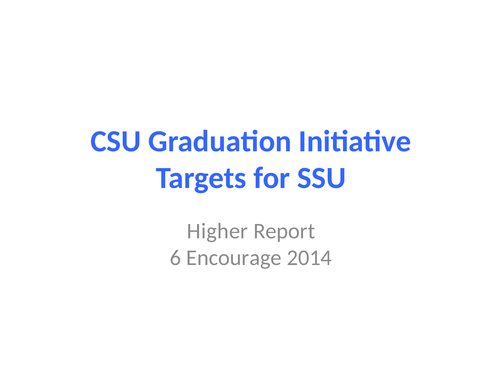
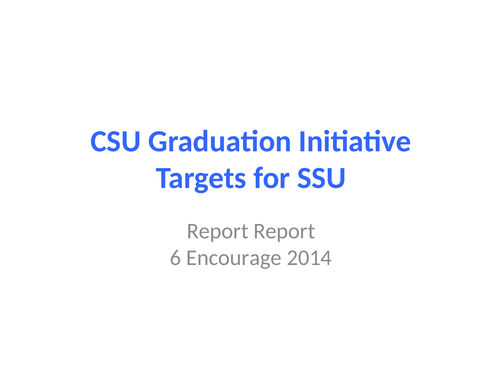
Higher: Higher -> Report (218, 231)
